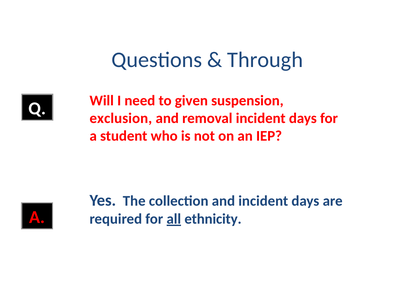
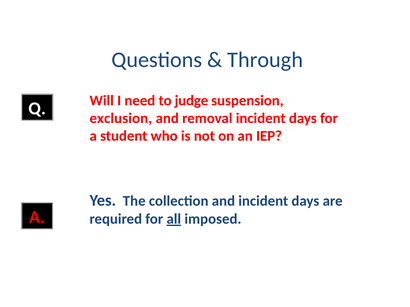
given: given -> judge (191, 101)
ethnicity: ethnicity -> imposed (213, 219)
